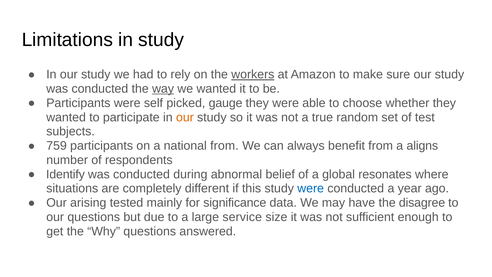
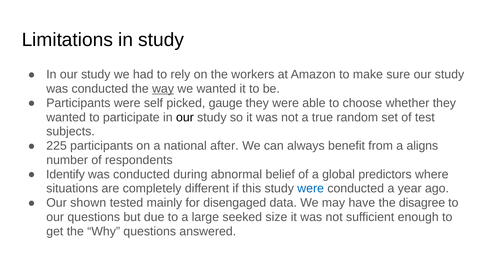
workers underline: present -> none (253, 74)
our colour: orange -> black (185, 117)
759: 759 -> 225 (57, 146)
national from: from -> after (224, 146)
resonates: resonates -> predictors (385, 174)
arising: arising -> shown (88, 203)
significance: significance -> disengaged (235, 203)
service: service -> seeked (242, 217)
